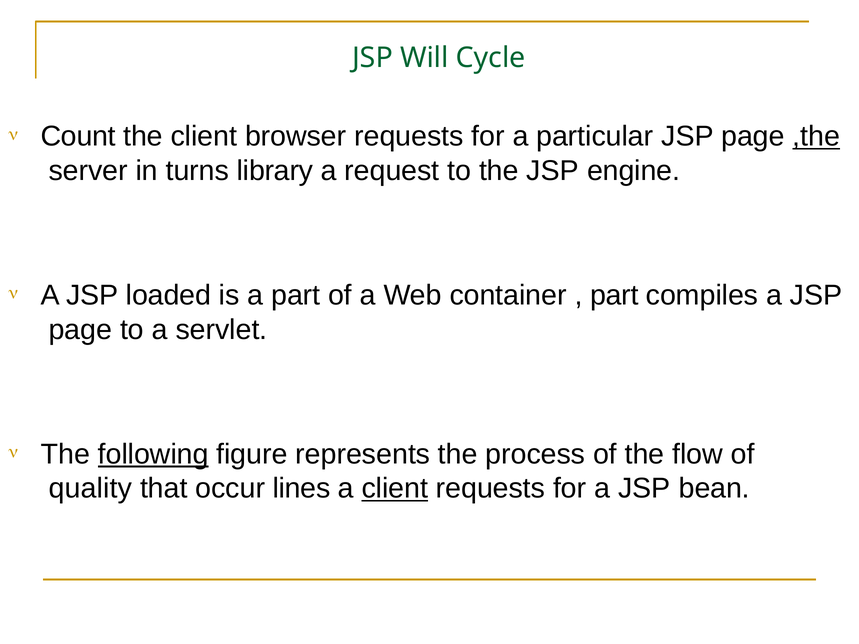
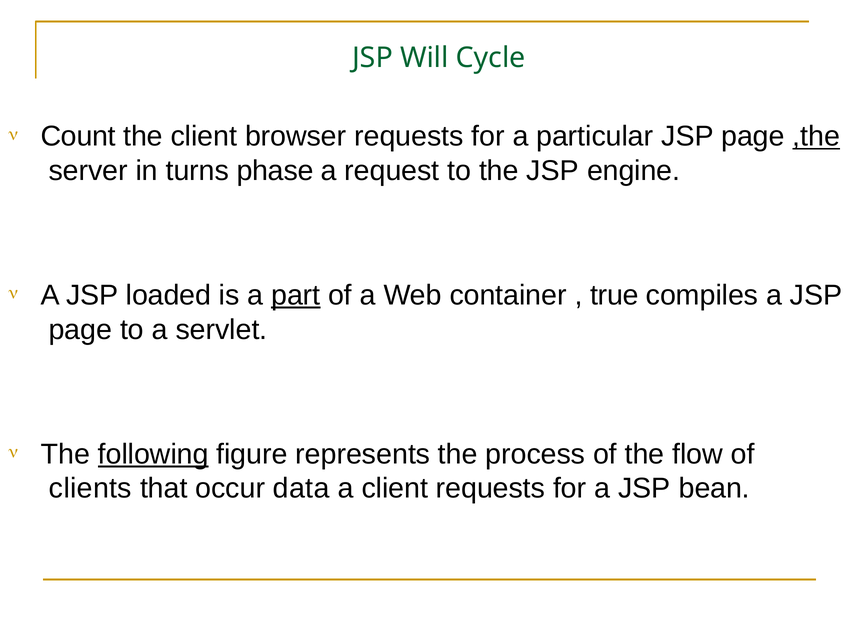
library: library -> phase (275, 171)
part underline: none -> present (296, 295)
part: part -> true (614, 295)
quality: quality -> clients (90, 489)
lines: lines -> data (301, 489)
client underline: present -> none (395, 489)
